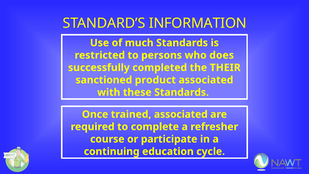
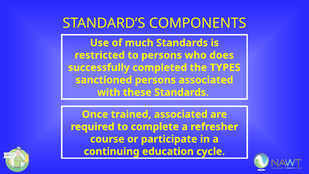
INFORMATION: INFORMATION -> COMPONENTS (198, 23)
THEIR: THEIR -> TYPES (225, 68)
sanctioned product: product -> persons (155, 80)
